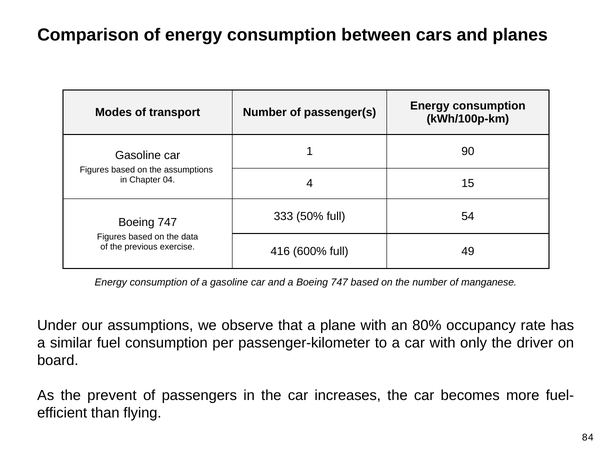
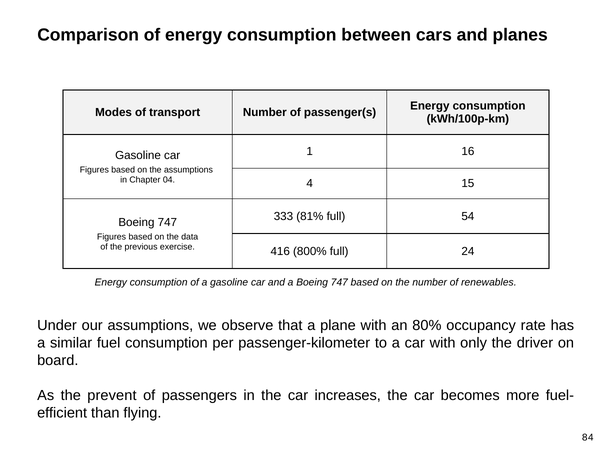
90: 90 -> 16 (468, 151)
50%: 50% -> 81% (310, 216)
600%: 600% -> 800% (310, 251)
49: 49 -> 24 (468, 251)
manganese: manganese -> renewables (489, 282)
